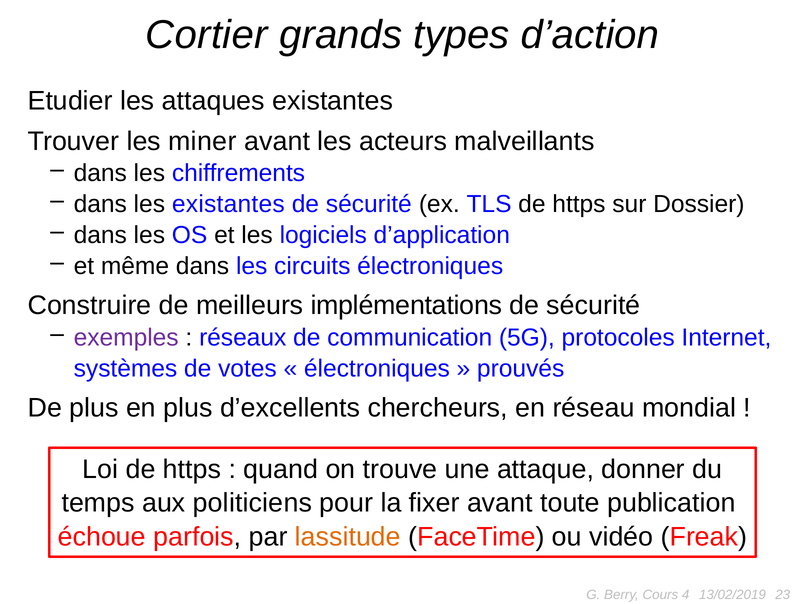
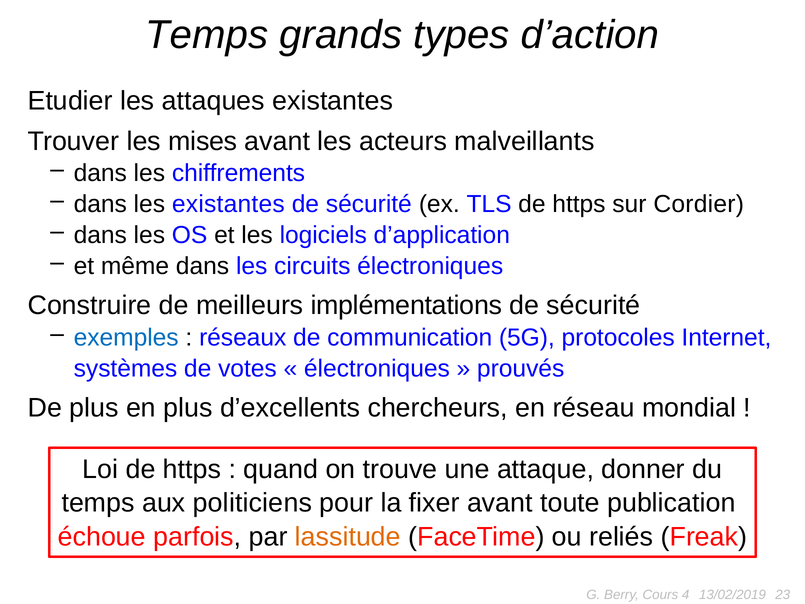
Cortier: Cortier -> Temps (207, 35)
miner: miner -> mises (203, 141)
Dossier: Dossier -> Cordier (699, 204)
exemples colour: purple -> blue (126, 338)
vidéo: vidéo -> reliés (621, 537)
